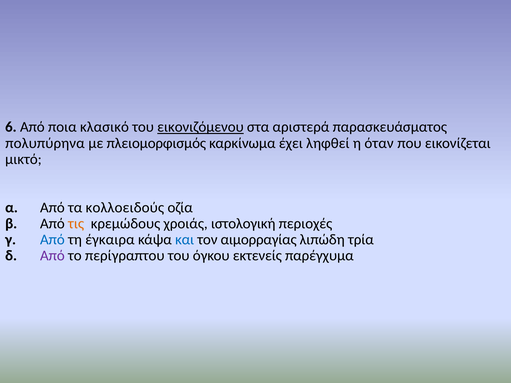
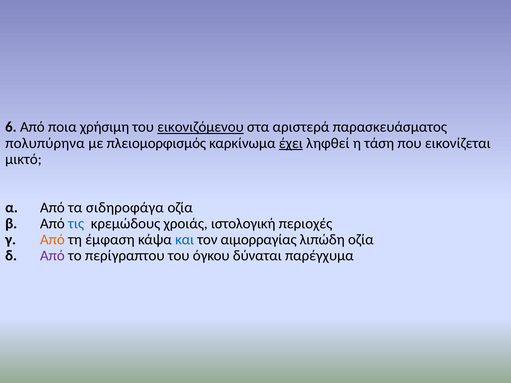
κλασικό: κλασικό -> χρήσιμη (105, 127)
έχει underline: none -> present (291, 143)
όταν: όταν -> τάση (379, 143)
κολλοειδούς: κολλοειδούς -> σιδηροφάγα (125, 208)
τις colour: orange -> blue (76, 224)
Από colour: blue -> orange (52, 240)
έγκαιρα: έγκαιρα -> έμφαση (110, 240)
λιπώδη τρία: τρία -> οζία (361, 240)
εκτενείς: εκτενείς -> δύναται (257, 256)
